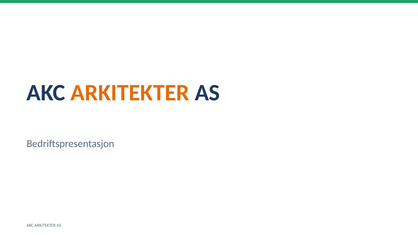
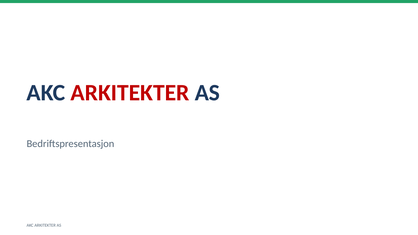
ARKITEKTER colour: orange -> red (130, 93)
